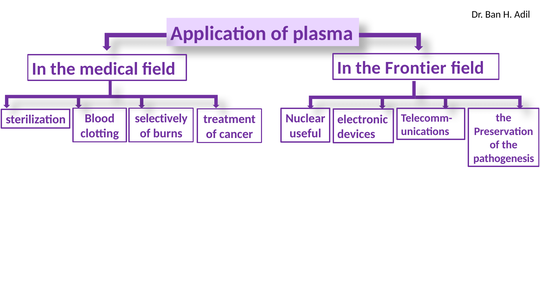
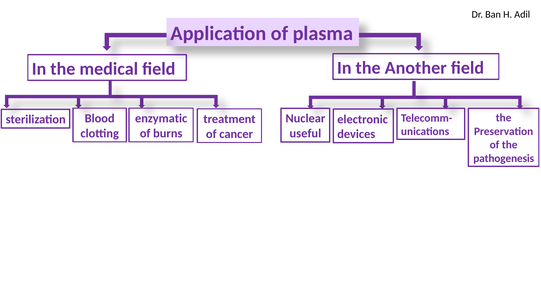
Frontier: Frontier -> Another (416, 68)
selectively: selectively -> enzymatic (161, 119)
